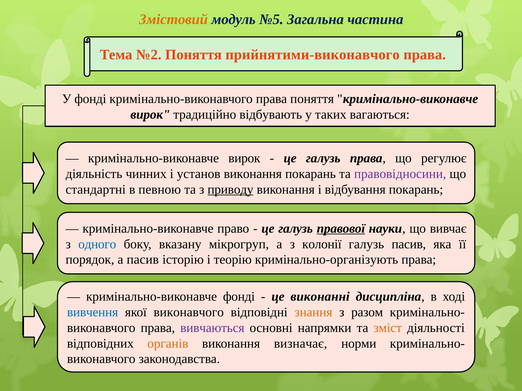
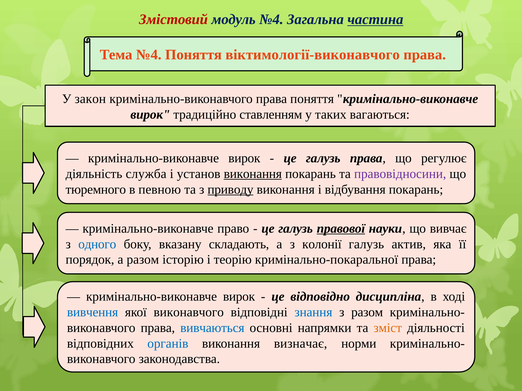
Змістовий colour: orange -> red (173, 20)
модуль №5: №5 -> №4 (271, 20)
частина underline: none -> present (375, 20)
Тема №2: №2 -> №4 (149, 55)
прийнятими-виконавчого: прийнятими-виконавчого -> віктимології-виконавчого (313, 55)
У фонді: фонді -> закон (90, 99)
відбувають: відбувають -> ставленням (271, 115)
чинних: чинних -> служба (146, 174)
виконання underline: none -> present (253, 174)
стандартні: стандартні -> тюремного (96, 190)
мікрогруп: мікрогруп -> складають (239, 244)
галузь пасив: пасив -> актив (409, 244)
а пасив: пасив -> разом (143, 260)
кримінально-організують: кримінально-організують -> кримінально-покаральної (327, 260)
фонді: фонді -> вирок (239, 297)
виконанні: виконанні -> відповідно (320, 297)
знання colour: orange -> blue (313, 312)
вивчаються colour: purple -> blue (212, 328)
органів colour: orange -> blue (168, 344)
